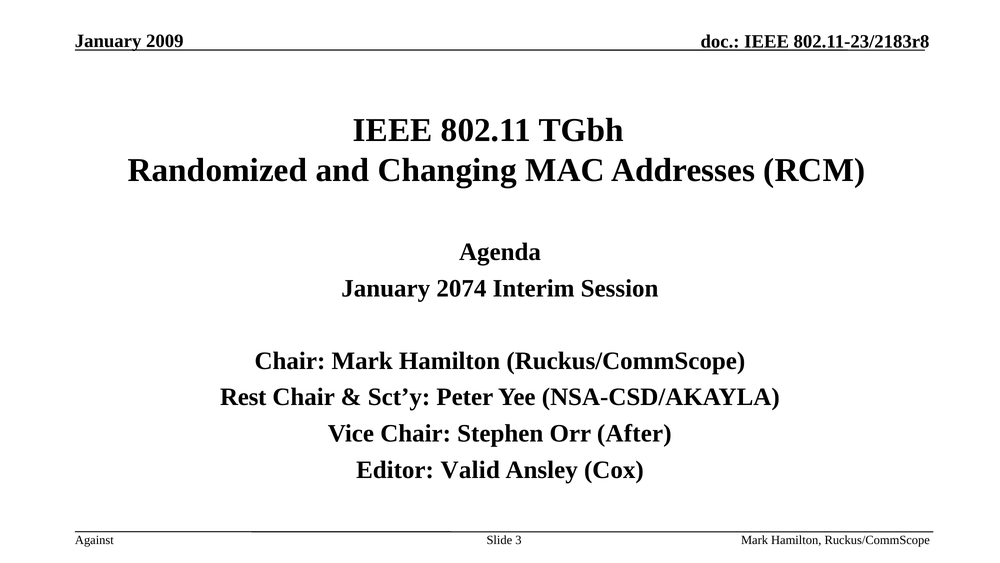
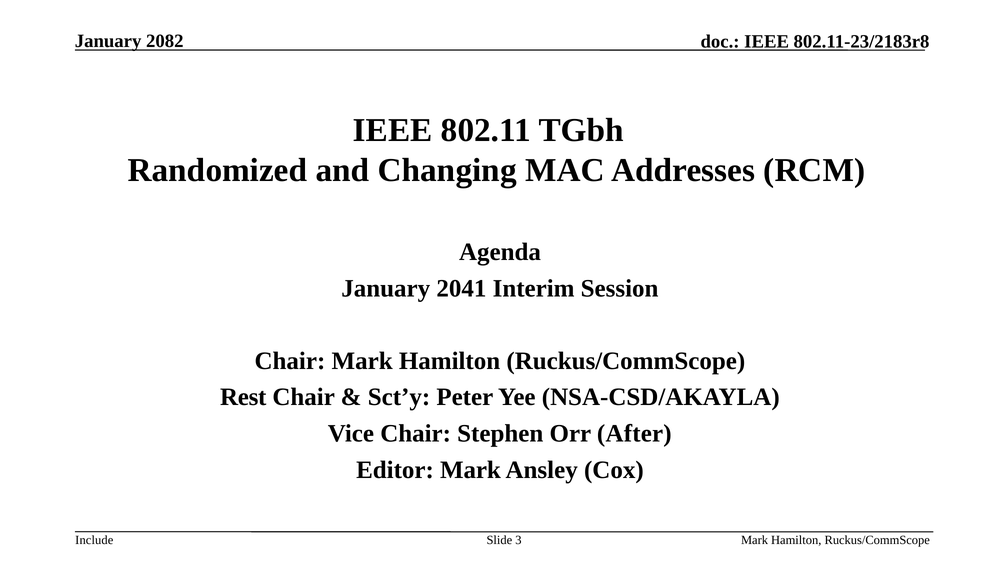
2009: 2009 -> 2082 (165, 41)
2074: 2074 -> 2041 (461, 288)
Editor Valid: Valid -> Mark (470, 469)
Against: Against -> Include (94, 539)
